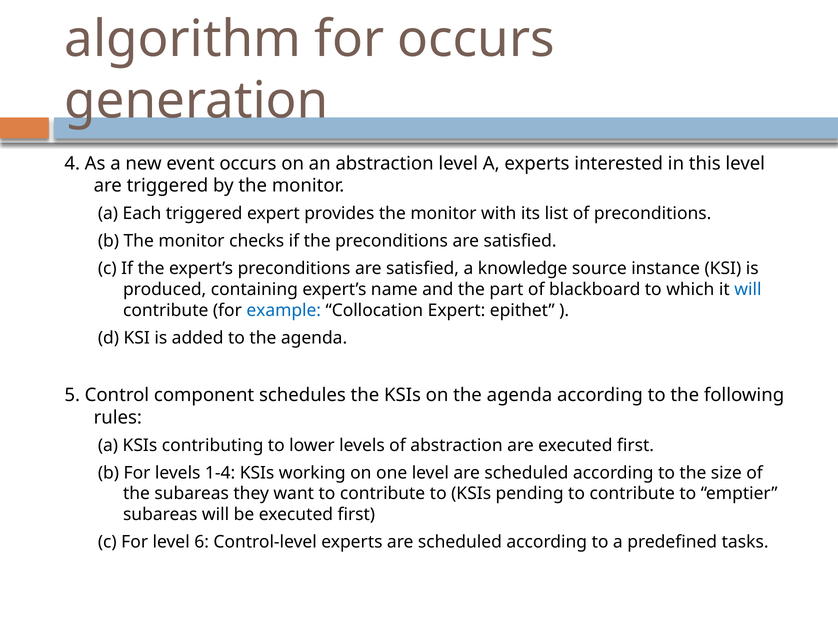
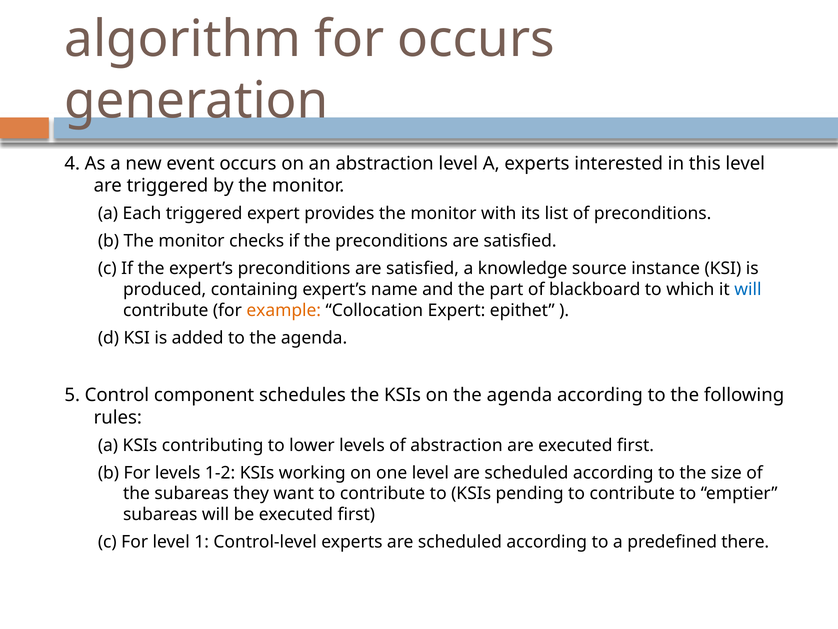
example colour: blue -> orange (284, 310)
1-4: 1-4 -> 1-2 (220, 472)
6: 6 -> 1 (202, 542)
tasks: tasks -> there (745, 542)
